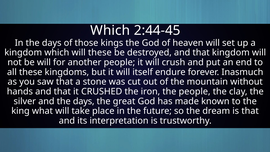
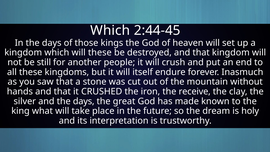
be will: will -> still (44, 62)
the people: people -> receive (195, 91)
is that: that -> holy (250, 111)
